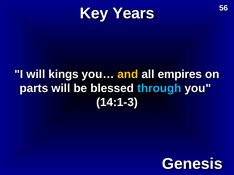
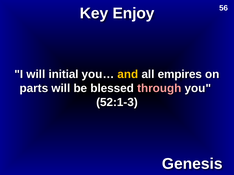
Years: Years -> Enjoy (133, 13)
kings: kings -> initial (64, 74)
through colour: light blue -> pink (159, 88)
14:1-3: 14:1-3 -> 52:1-3 (117, 103)
